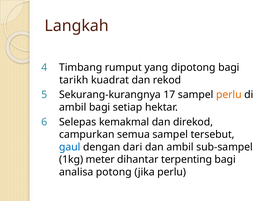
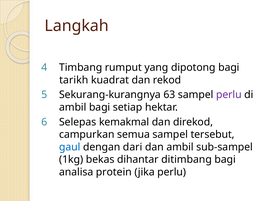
17: 17 -> 63 (169, 94)
perlu colour: orange -> purple (229, 94)
meter: meter -> bekas (100, 159)
terpenting: terpenting -> ditimbang (187, 159)
potong: potong -> protein (114, 171)
